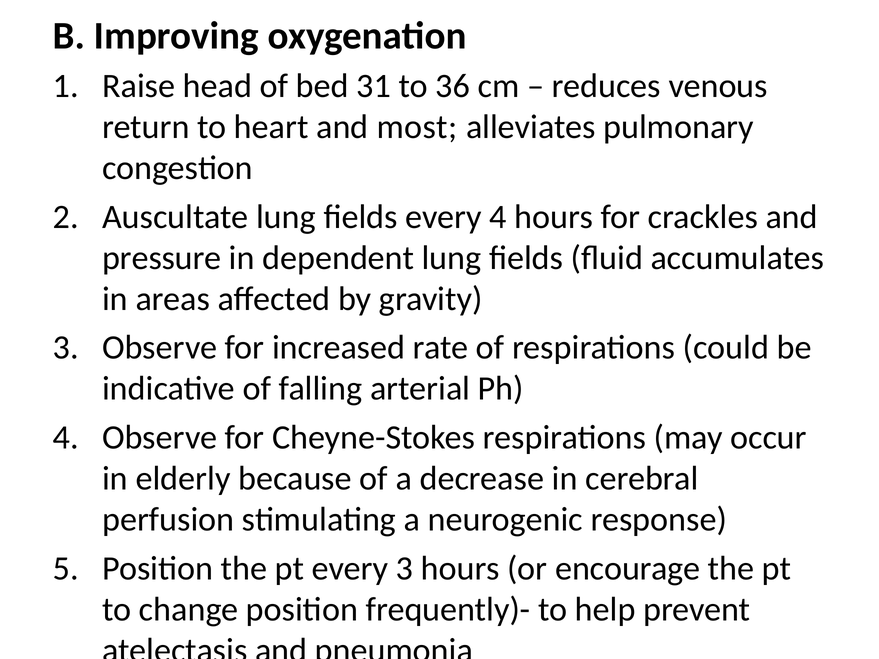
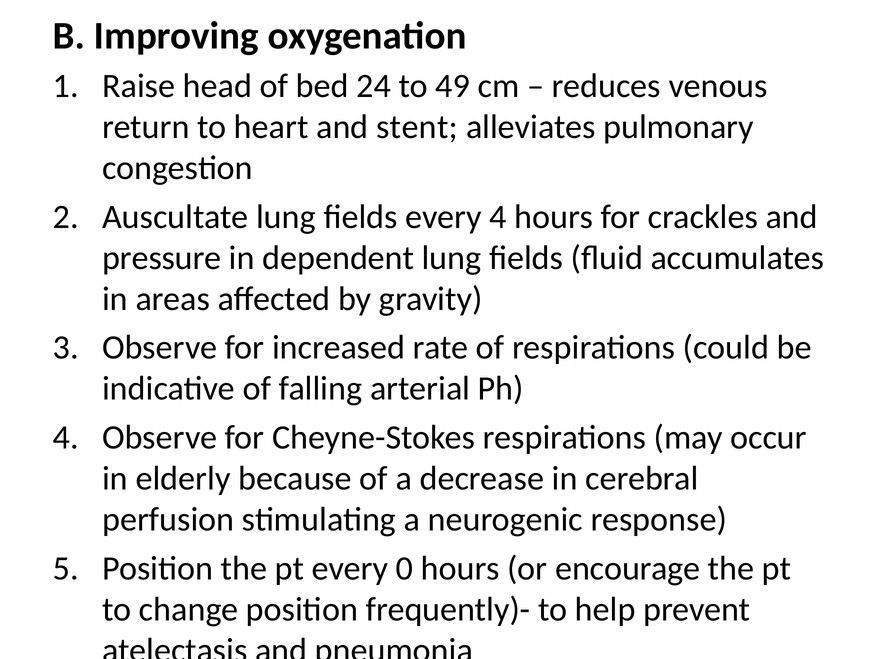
31: 31 -> 24 (374, 86)
36: 36 -> 49 (453, 86)
most: most -> stent (417, 127)
every 3: 3 -> 0 (405, 569)
